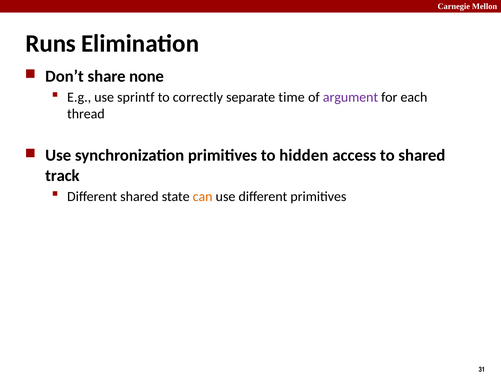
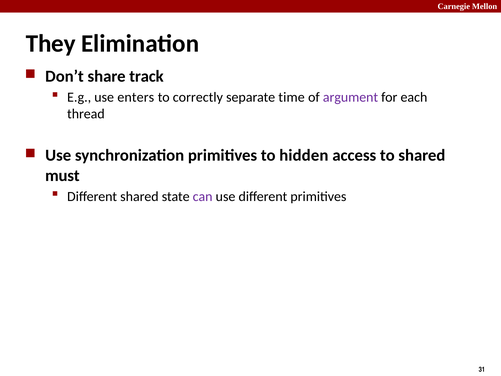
Runs: Runs -> They (51, 43)
none: none -> track (146, 76)
sprintf: sprintf -> enters (136, 97)
track: track -> must (62, 175)
can colour: orange -> purple (203, 196)
